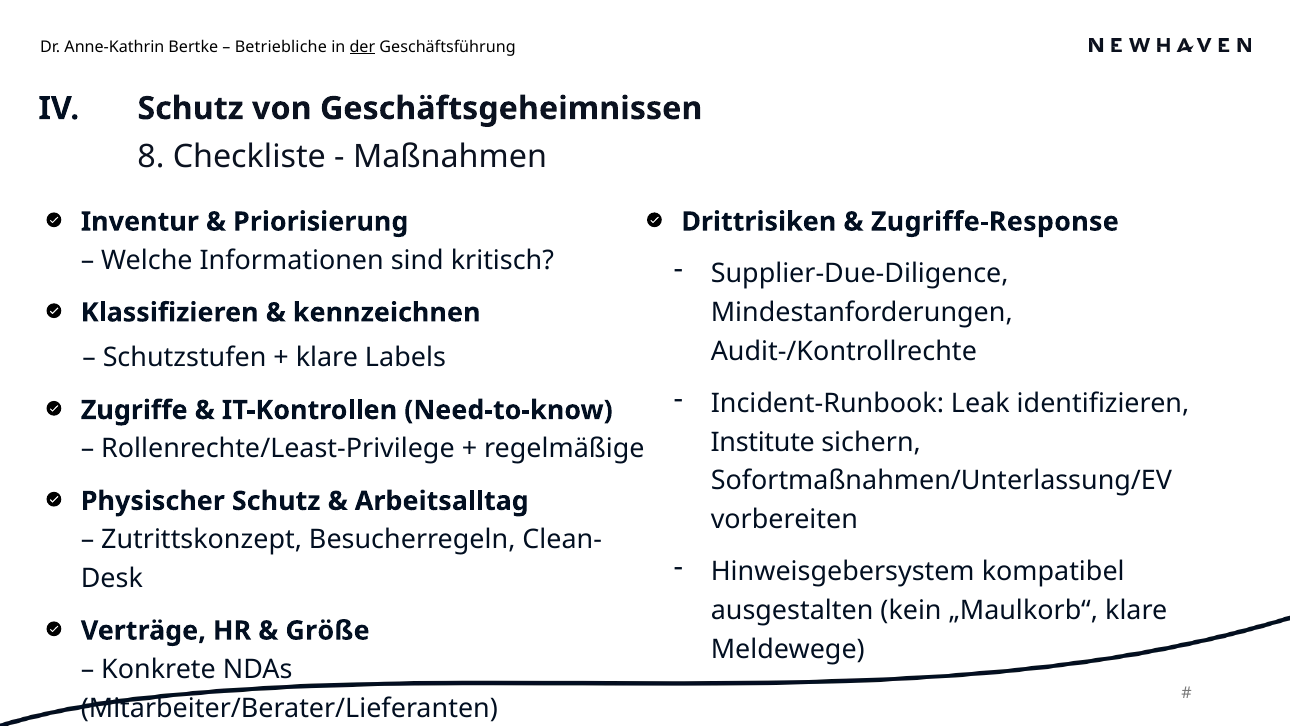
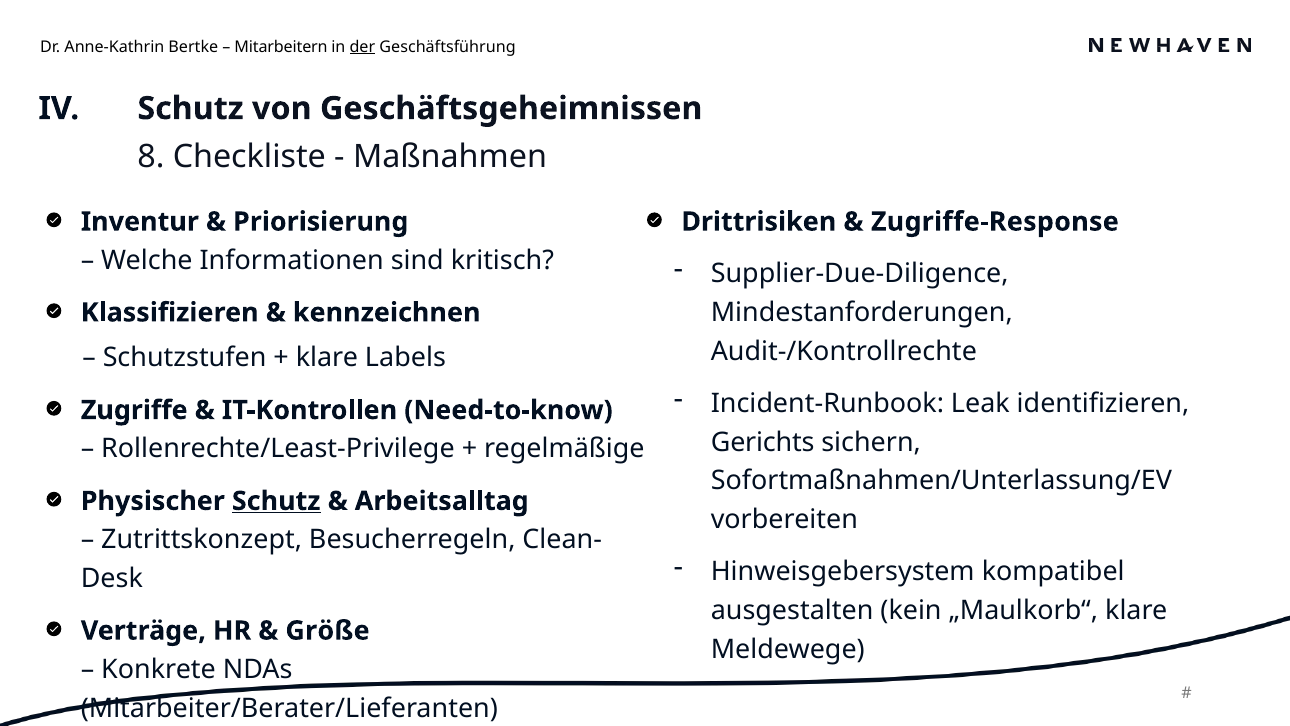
Betriebliche: Betriebliche -> Mitarbeitern (281, 47)
Institute: Institute -> Gerichts (763, 442)
Schutz underline: none -> present (276, 501)
